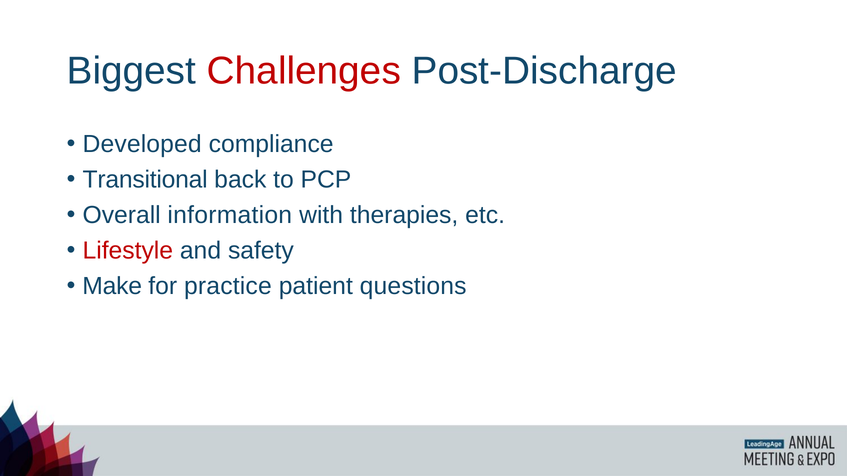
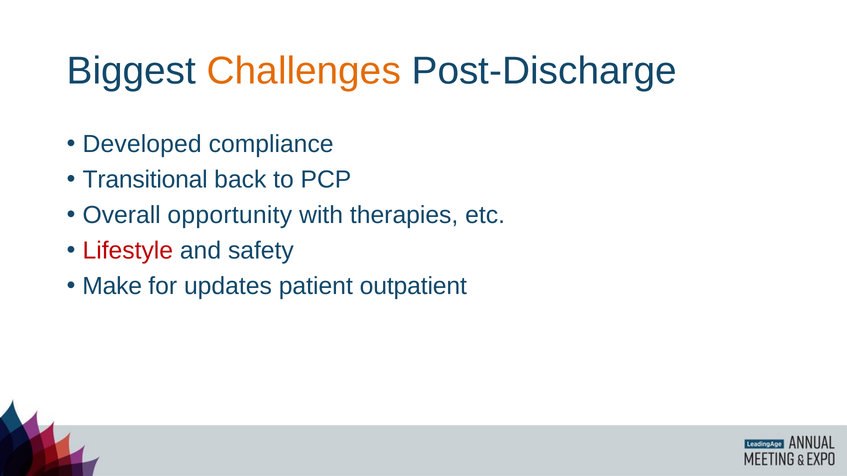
Challenges colour: red -> orange (304, 71)
information: information -> opportunity (230, 215)
practice: practice -> updates (228, 286)
questions: questions -> outpatient (413, 286)
